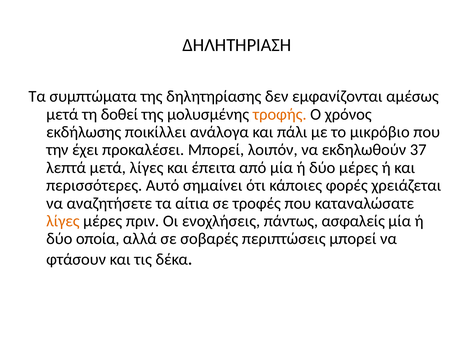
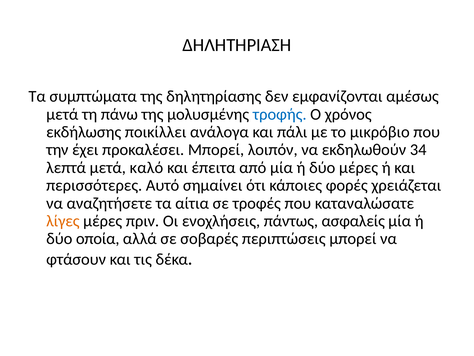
δοθεί: δοθεί -> πάνω (119, 114)
τροφής colour: orange -> blue (280, 114)
37: 37 -> 34 (418, 150)
μετά λίγες: λίγες -> καλό (146, 167)
